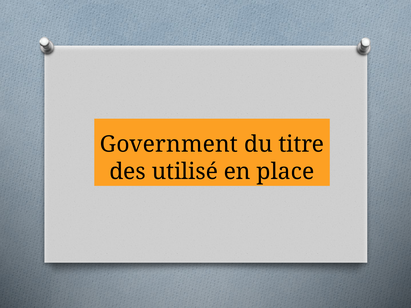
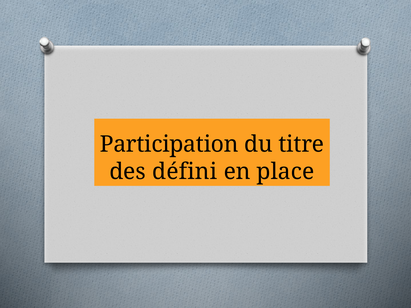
Government: Government -> Participation (169, 144)
utilisé: utilisé -> défini (185, 172)
